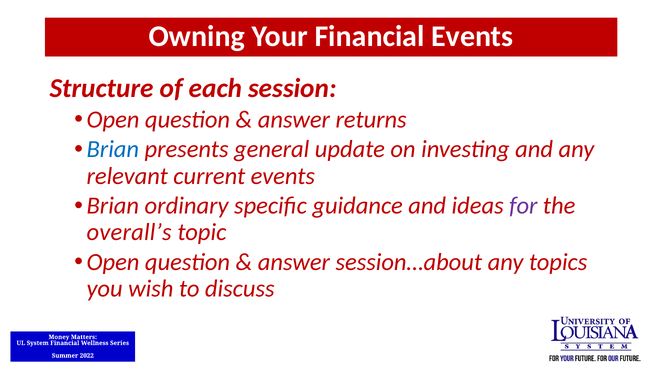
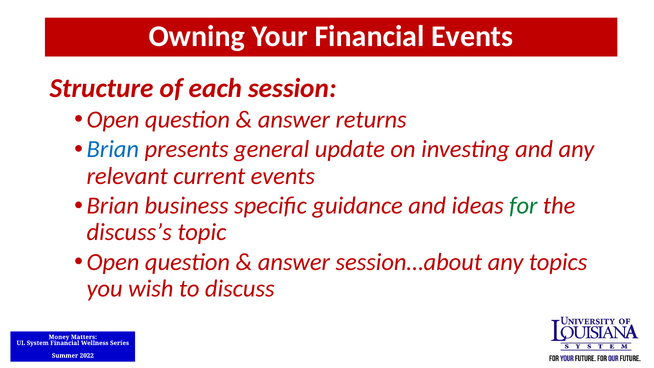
ordinary: ordinary -> business (187, 206)
for colour: purple -> green (523, 206)
overall’s: overall’s -> discuss’s (129, 232)
